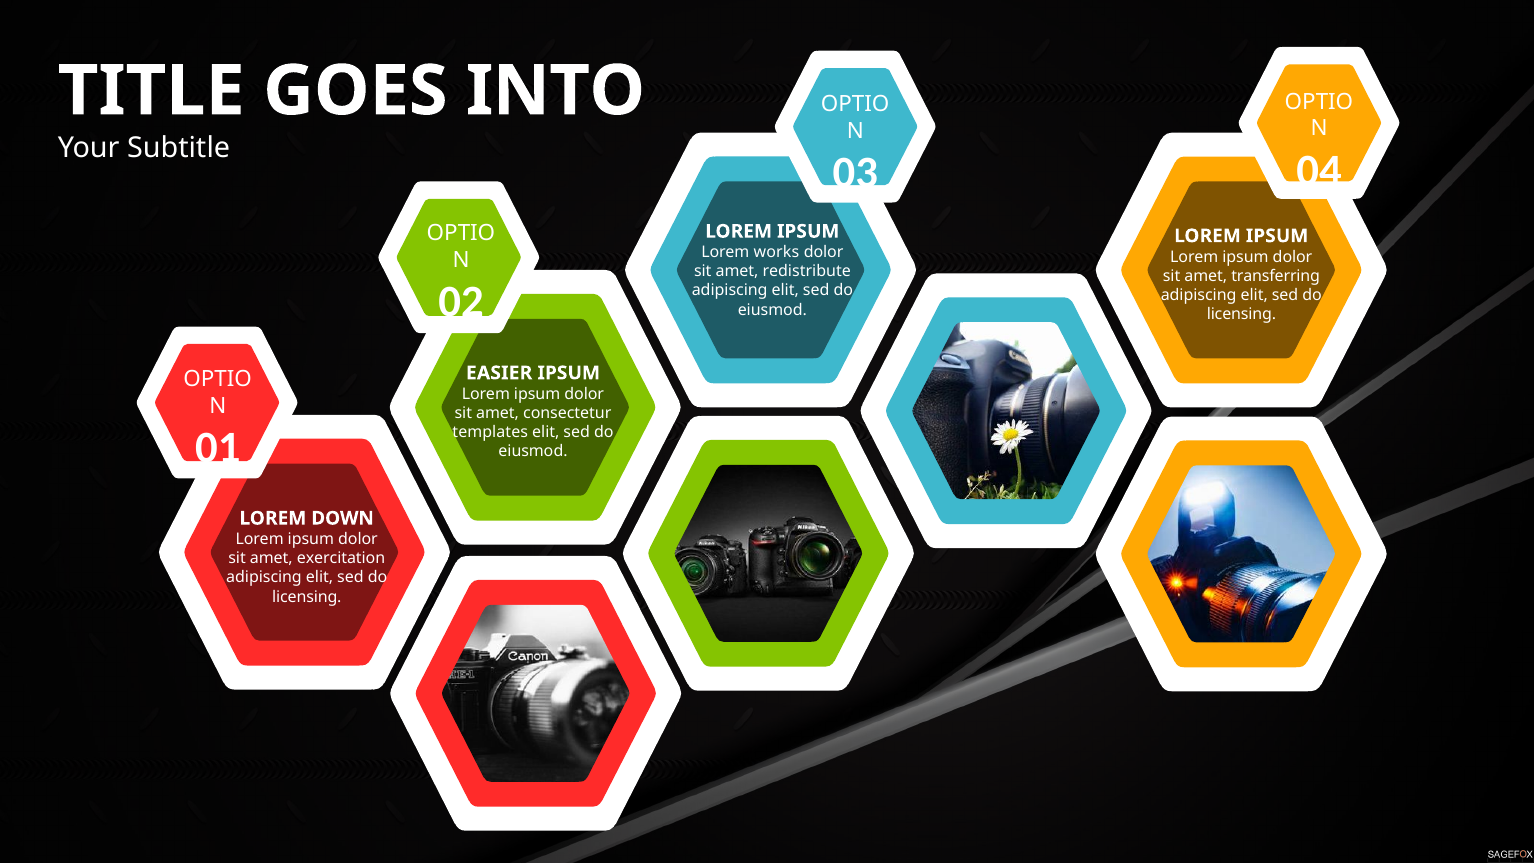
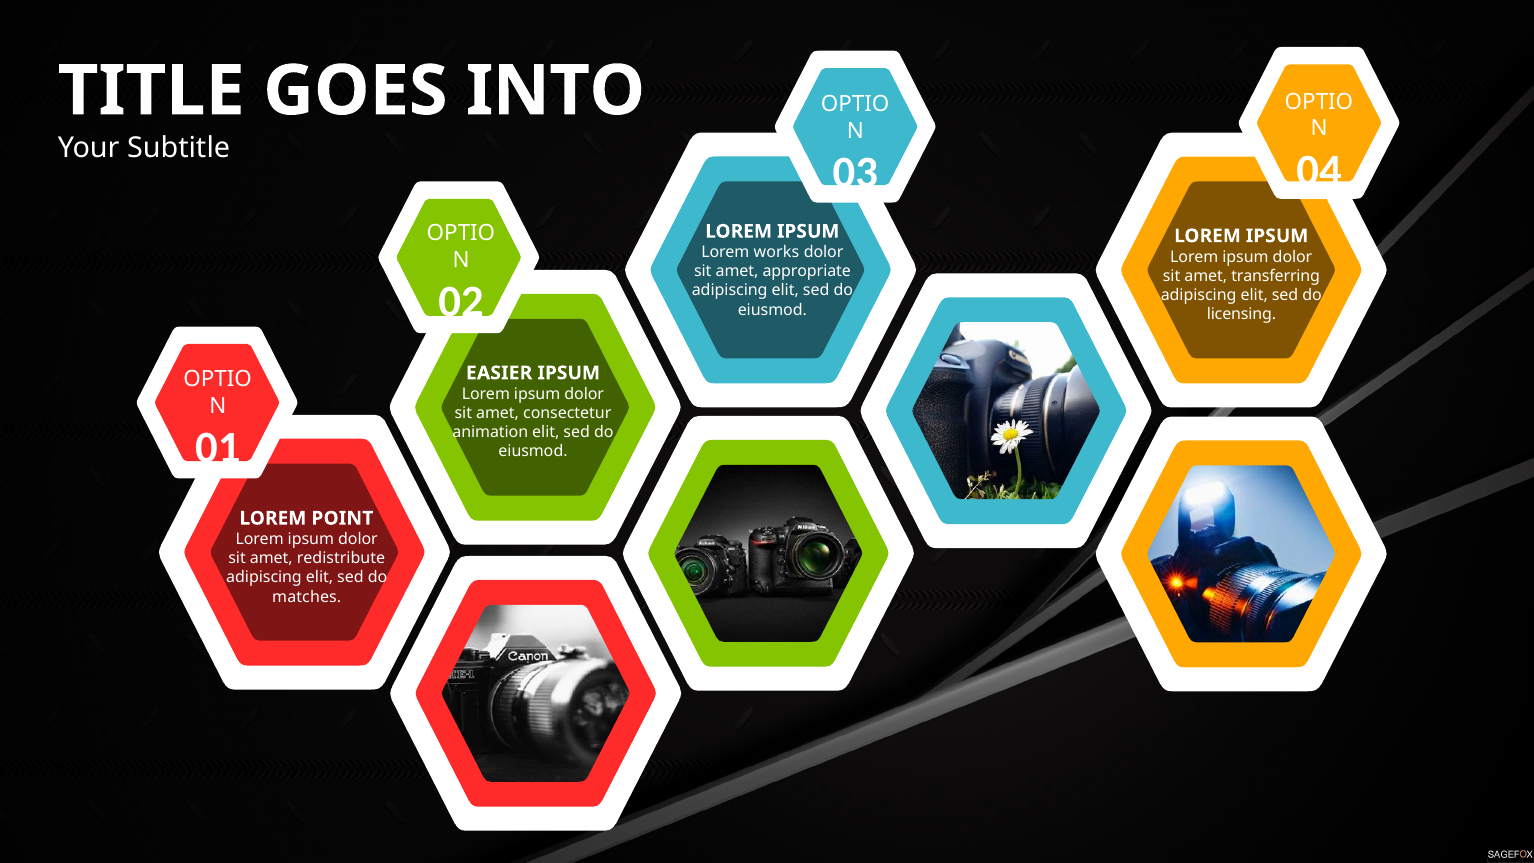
redistribute: redistribute -> appropriate (807, 271)
templates: templates -> animation (490, 432)
DOWN: DOWN -> POINT (342, 518)
exercitation: exercitation -> redistribute (341, 558)
licensing: licensing -> matches (307, 597)
